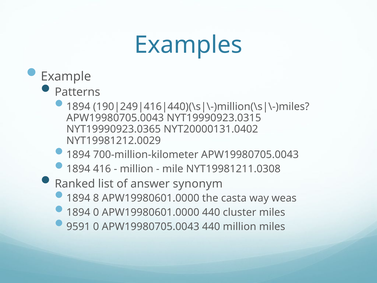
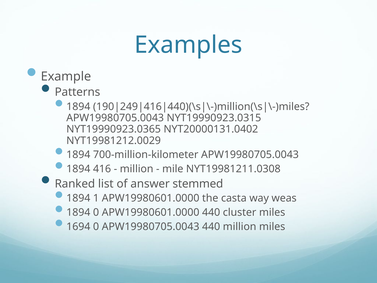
synonym: synonym -> stemmed (198, 184)
8: 8 -> 1 (96, 198)
9591: 9591 -> 1694 (78, 226)
